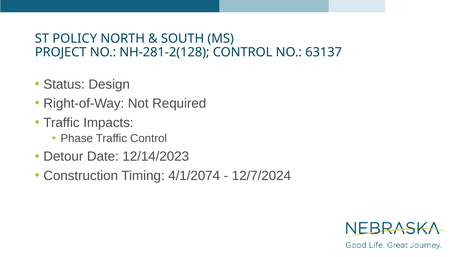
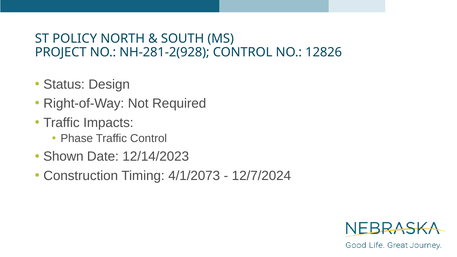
NH-281-2(128: NH-281-2(128 -> NH-281-2(928 (164, 52)
63137: 63137 -> 12826 (324, 52)
Detour: Detour -> Shown (63, 157)
4/1/2074: 4/1/2074 -> 4/1/2073 (194, 176)
